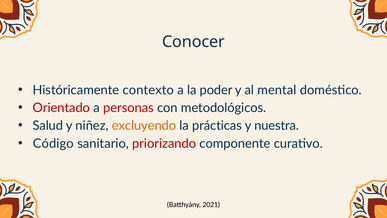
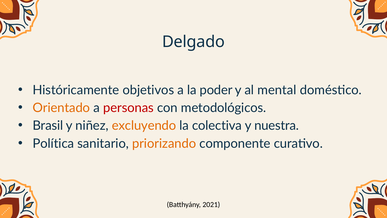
Conocer: Conocer -> Delgado (193, 42)
contexto: contexto -> objetivos (148, 90)
Orientado colour: red -> orange (61, 108)
Salud: Salud -> Brasil (48, 125)
prácticas: prácticas -> colectiva (217, 125)
Código: Código -> Política (53, 143)
priorizando colour: red -> orange (164, 143)
